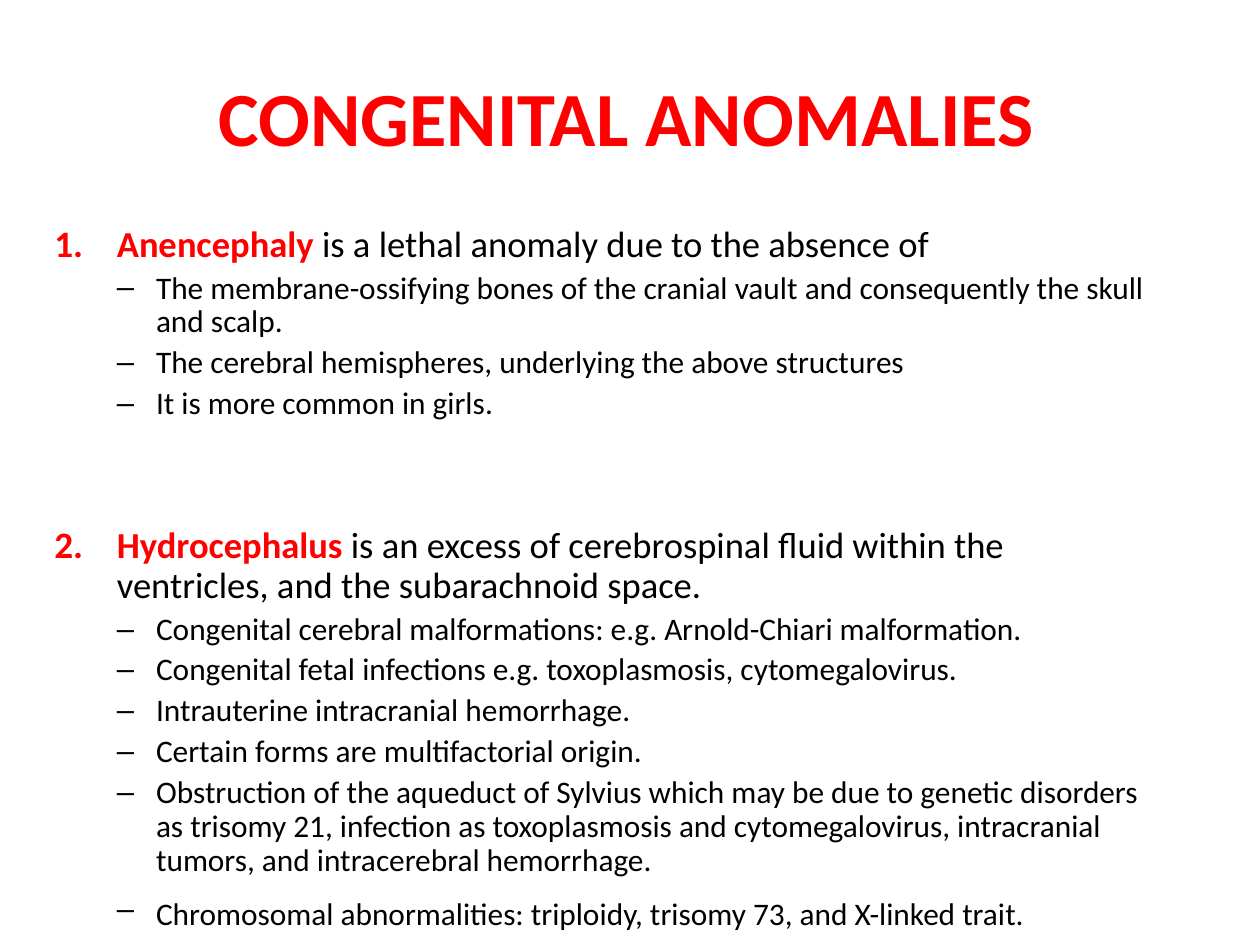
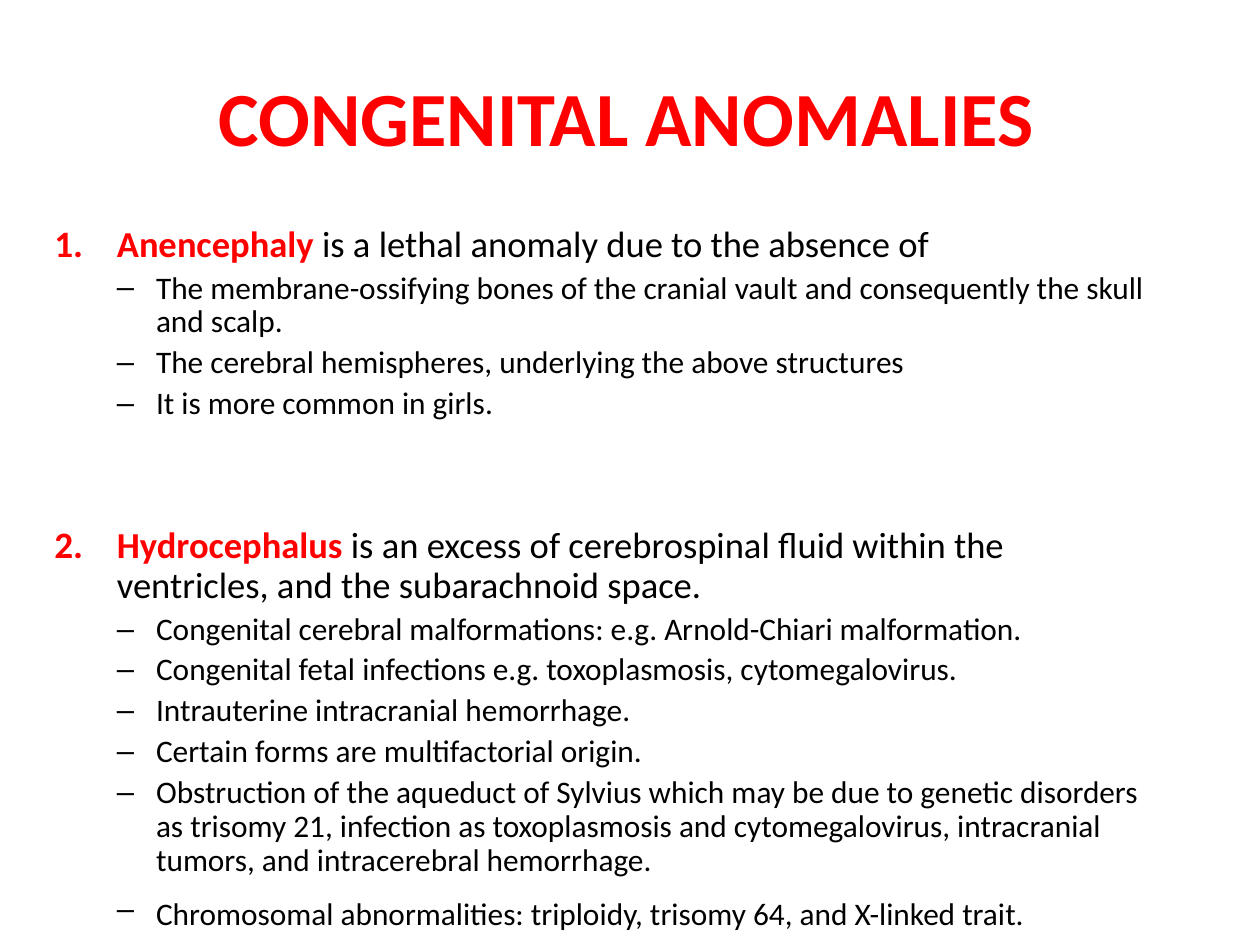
73: 73 -> 64 (773, 915)
